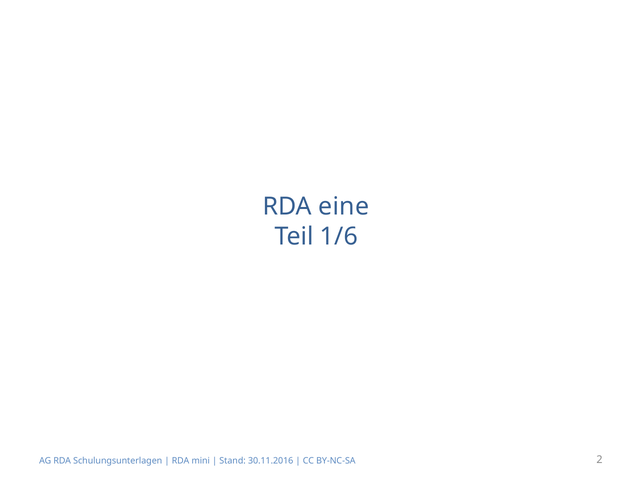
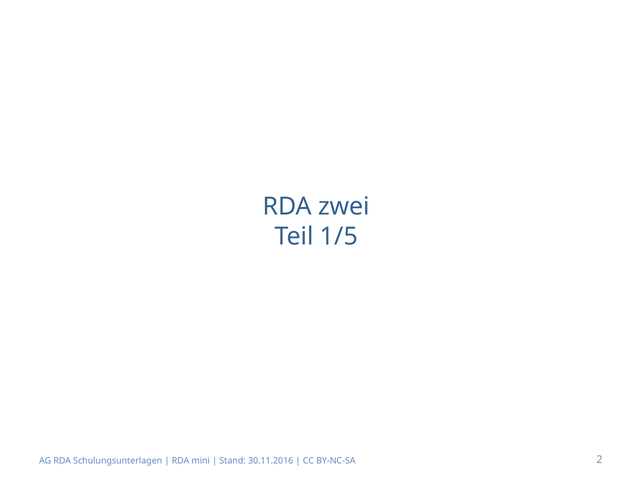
eine: eine -> zwei (344, 207)
1/6: 1/6 -> 1/5 (339, 237)
